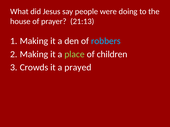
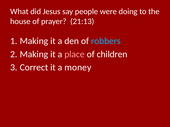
place colour: light green -> pink (75, 54)
Crowds: Crowds -> Correct (34, 68)
prayed: prayed -> money (78, 68)
